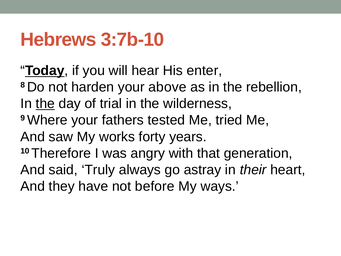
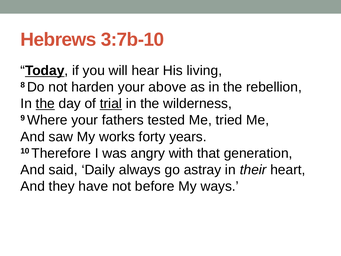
enter: enter -> living (204, 71)
trial underline: none -> present (111, 104)
Truly: Truly -> Daily (98, 170)
